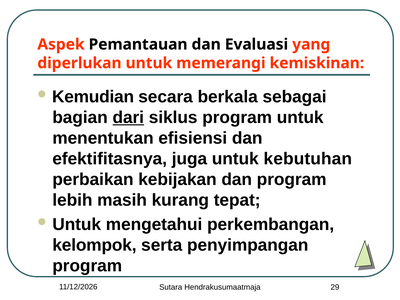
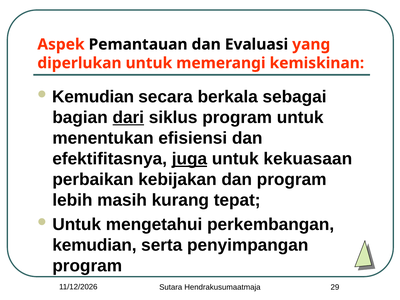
juga underline: none -> present (189, 159)
kebutuhan: kebutuhan -> kekuasaan (308, 159)
kelompok: kelompok -> kemudian (94, 245)
